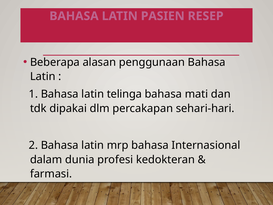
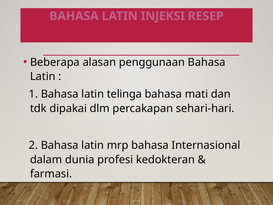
PASIEN: PASIEN -> INJEKSI (163, 16)
